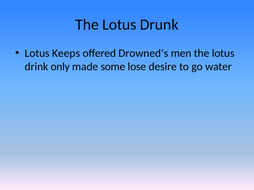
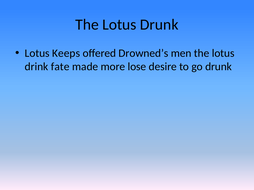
only: only -> fate (60, 67)
some: some -> more (113, 67)
go water: water -> drunk (219, 67)
